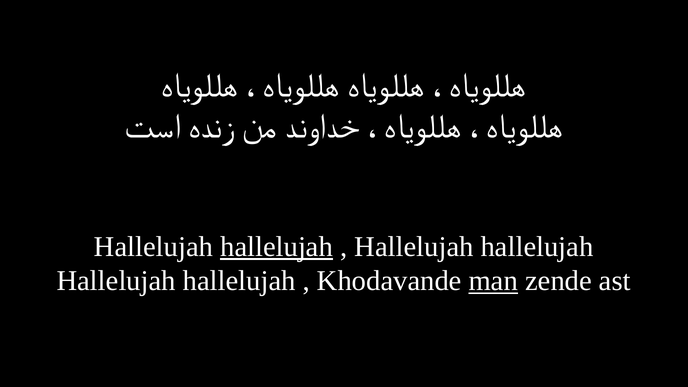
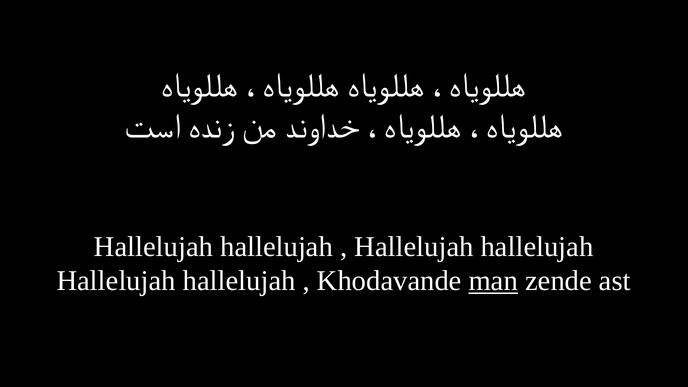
hallelujah underline: present -> none (277, 247)
